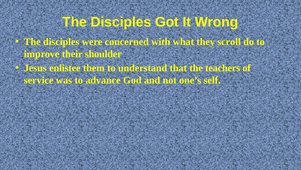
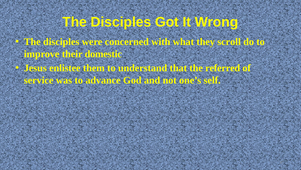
shoulder: shoulder -> domestic (103, 54)
teachers: teachers -> referred (223, 68)
